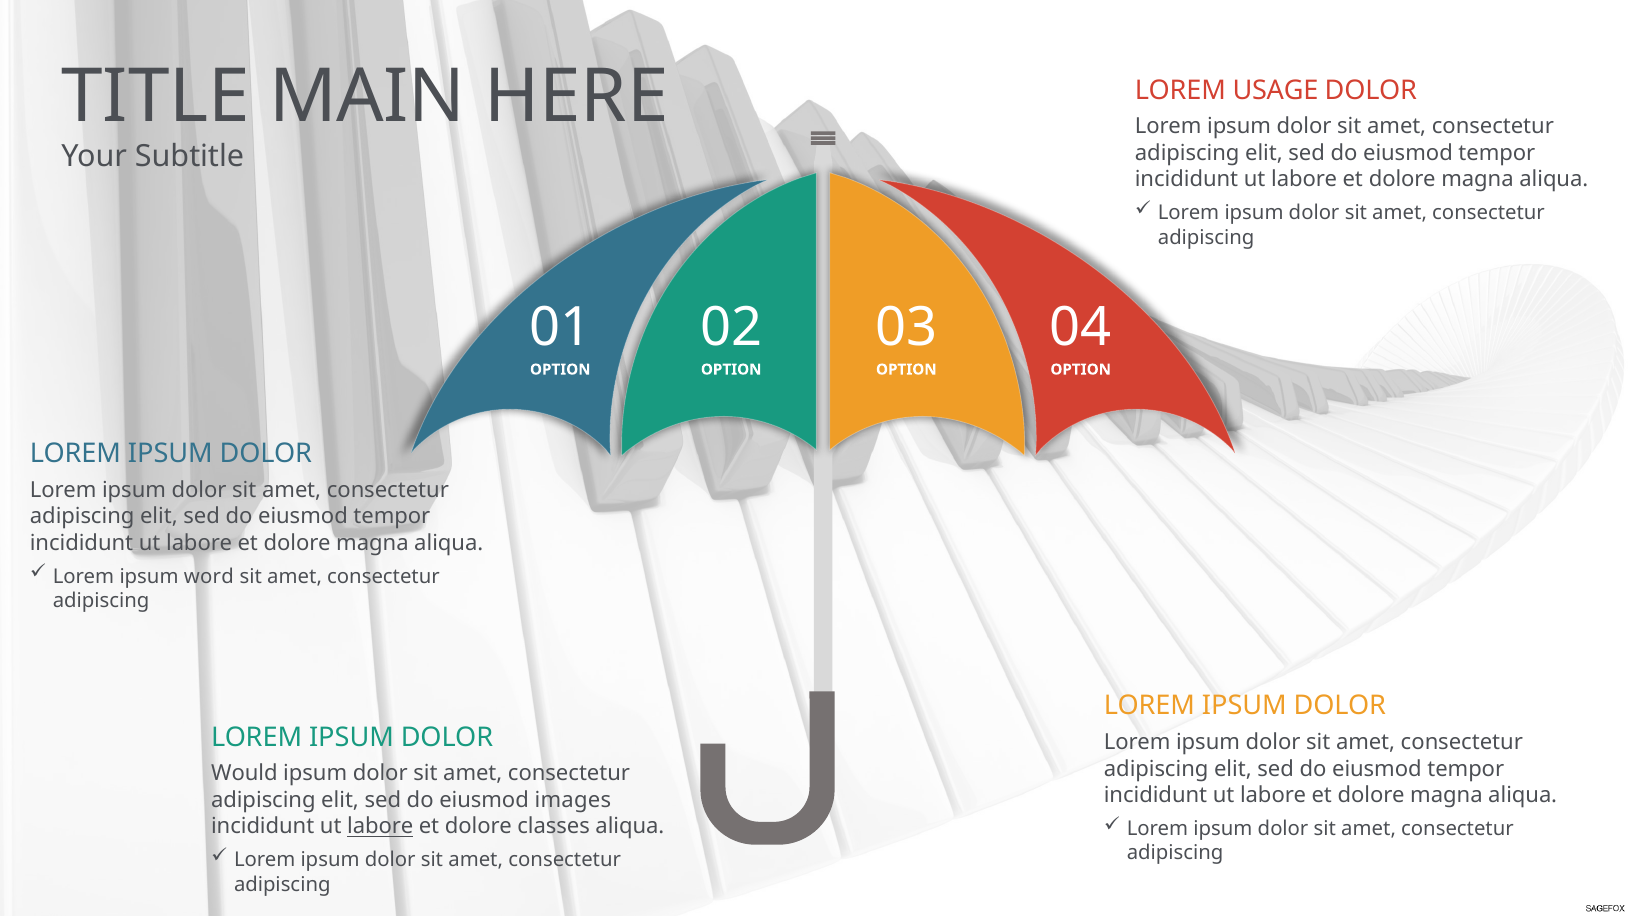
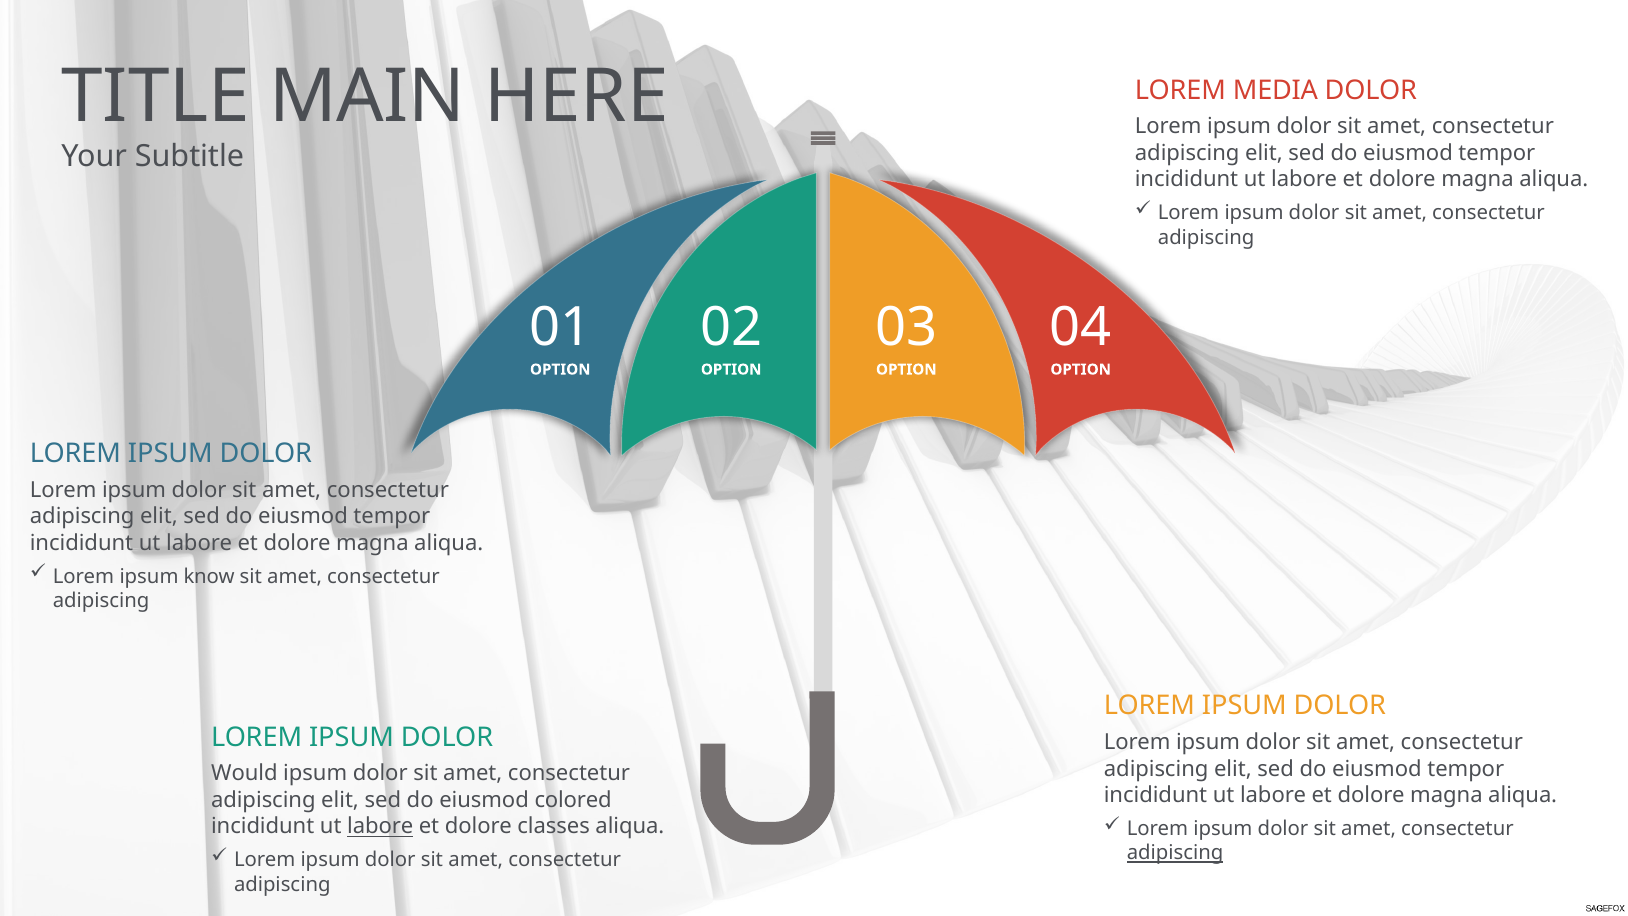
USAGE: USAGE -> MEDIA (1275, 90)
word: word -> know (209, 576)
images: images -> colored (573, 800)
adipiscing underline: none -> present (1175, 853)
